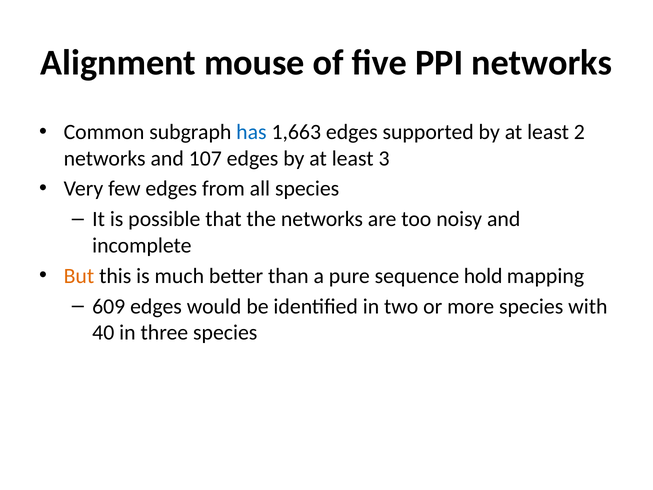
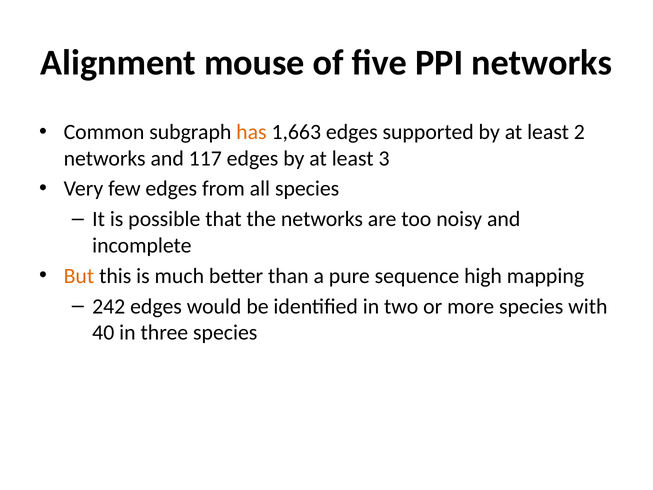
has colour: blue -> orange (251, 132)
107: 107 -> 117 (205, 158)
hold: hold -> high (483, 276)
609: 609 -> 242 (109, 306)
